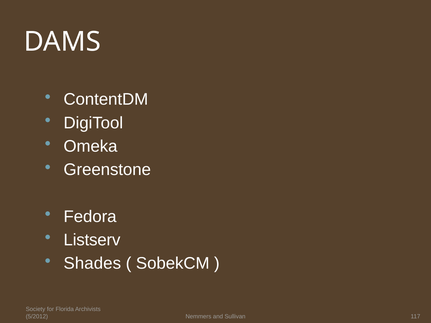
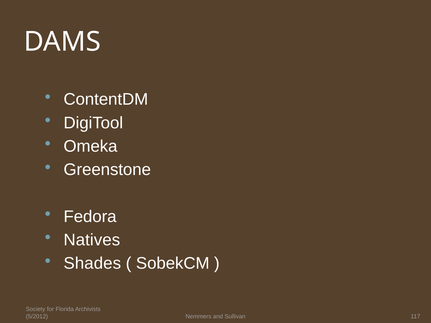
Listserv: Listserv -> Natives (92, 240)
